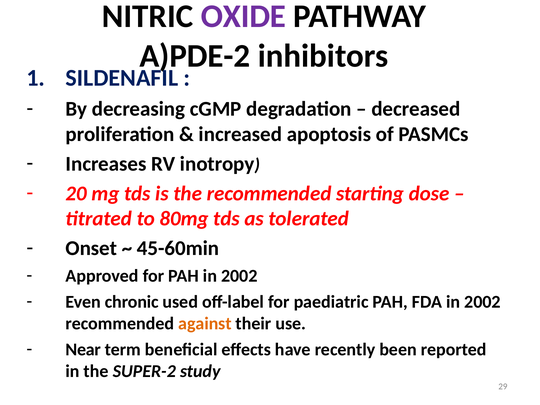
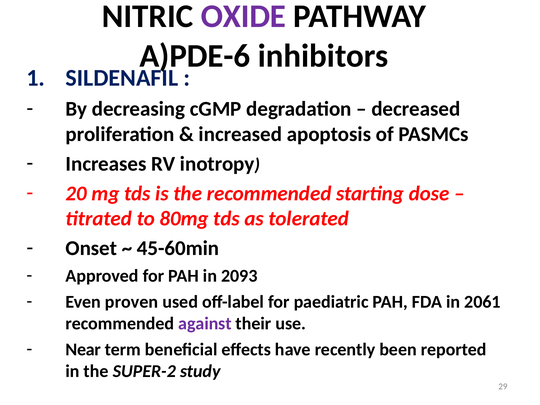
A)PDE-2: A)PDE-2 -> A)PDE-6 (195, 56)
PAH in 2002: 2002 -> 2093 (239, 276)
chronic: chronic -> proven (132, 302)
FDA in 2002: 2002 -> 2061 (483, 302)
against colour: orange -> purple (205, 324)
